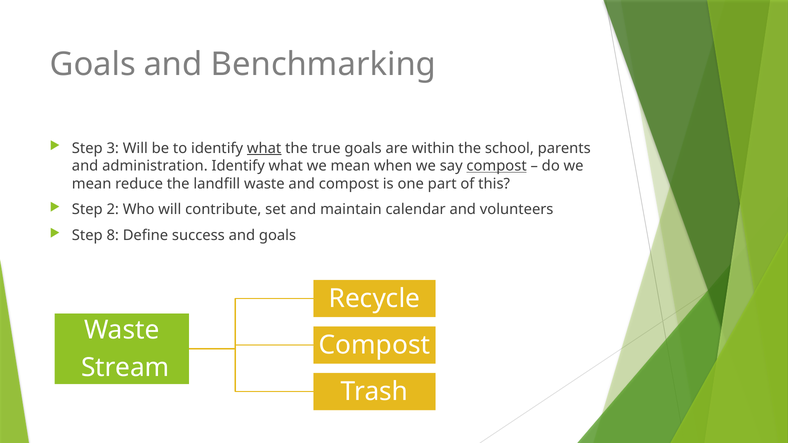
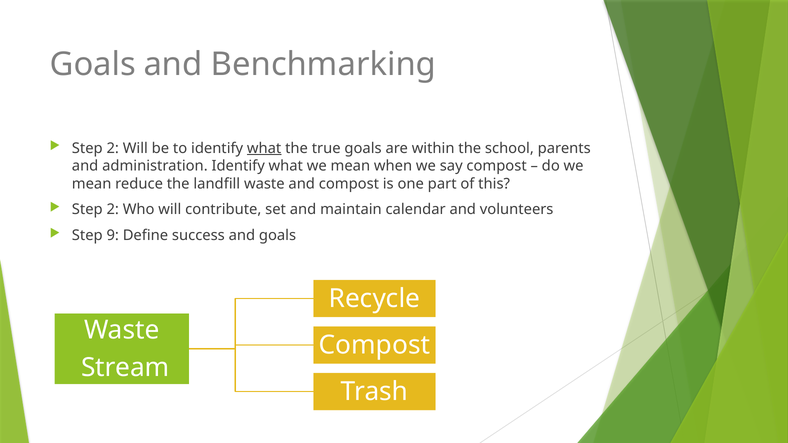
3: 3 -> 2 (113, 148)
compost underline: present -> none (497, 166)
8: 8 -> 9 (113, 236)
